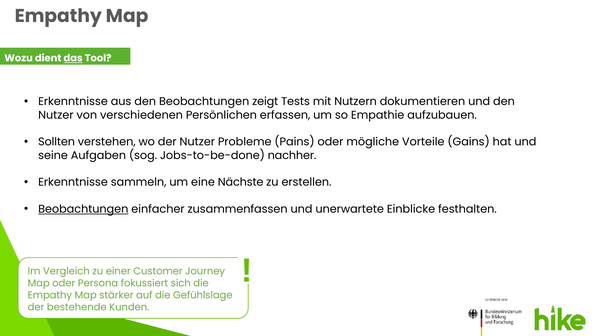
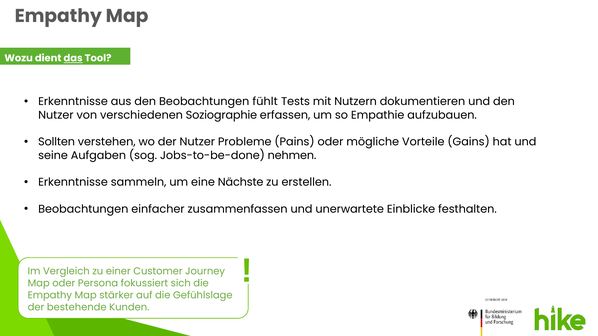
zeigt: zeigt -> fühlt (265, 102)
Persönlichen: Persönlichen -> Soziographie (221, 115)
nachher: nachher -> nehmen (292, 156)
Beobachtungen underline: present -> none (83, 209)
